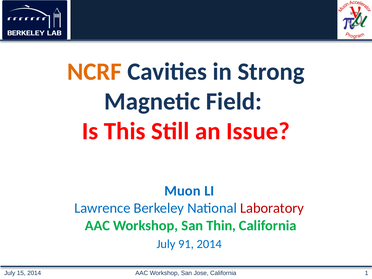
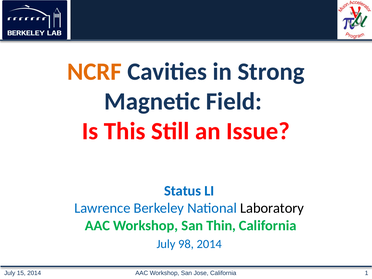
Muon: Muon -> Status (183, 191)
Laboratory colour: red -> black (272, 208)
91: 91 -> 98 (186, 244)
